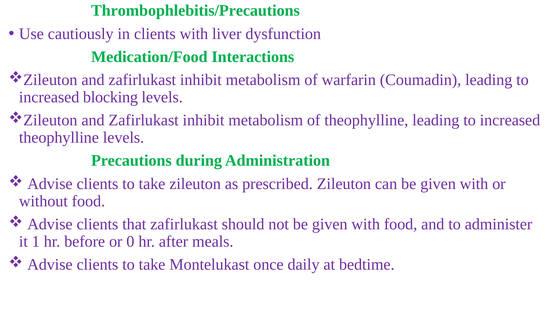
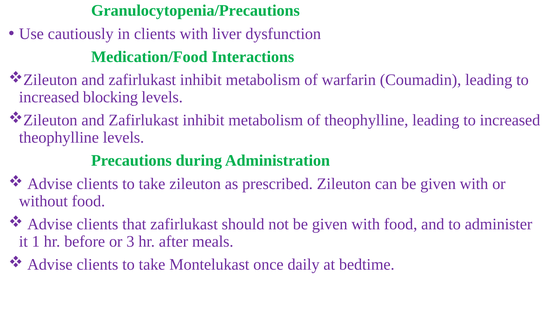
Thrombophlebitis/Precautions: Thrombophlebitis/Precautions -> Granulocytopenia/Precautions (195, 11)
0: 0 -> 3 (130, 241)
